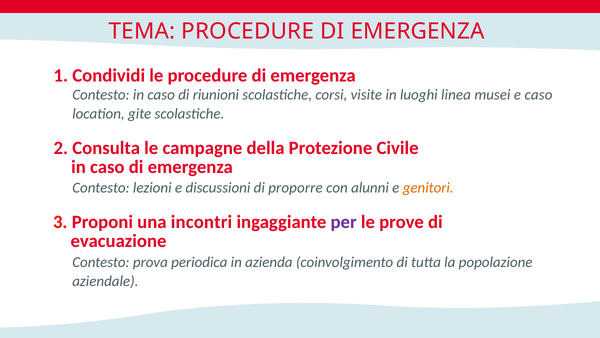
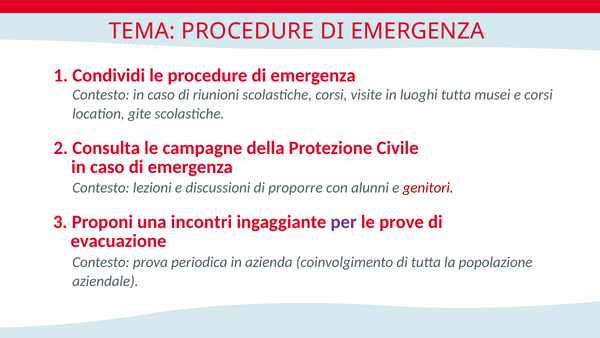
luoghi linea: linea -> tutta (456, 95)
e caso: caso -> corsi (539, 95)
genitori colour: orange -> red (428, 187)
